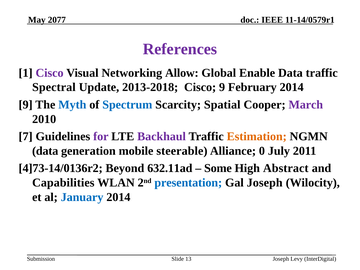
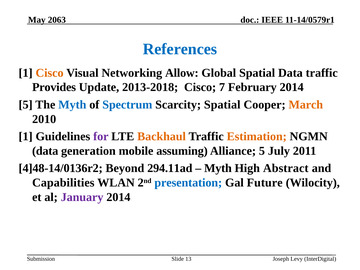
2077: 2077 -> 2063 (57, 20)
References colour: purple -> blue (180, 49)
Cisco colour: purple -> orange (50, 73)
Global Enable: Enable -> Spatial (257, 73)
Spectral: Spectral -> Provides (54, 87)
Cisco 9: 9 -> 7 (222, 87)
9: 9 -> 5 (26, 105)
March colour: purple -> orange (306, 105)
7: 7 -> 1 (26, 136)
Backhaul colour: purple -> orange (162, 136)
steerable: steerable -> assuming (182, 151)
Alliance 0: 0 -> 5 (262, 151)
4]73-14/0136r2: 4]73-14/0136r2 -> 4]48-14/0136r2 (61, 168)
632.11ad: 632.11ad -> 294.11ad (170, 168)
Some: Some -> Myth (218, 168)
Gal Joseph: Joseph -> Future (265, 183)
January colour: blue -> purple (82, 197)
